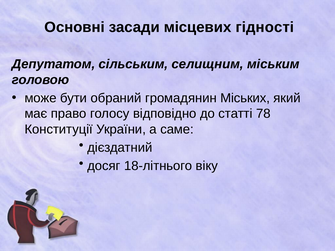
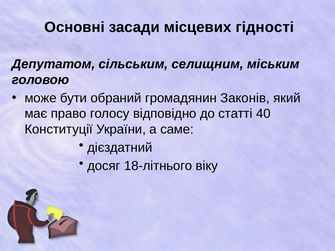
Міських: Міських -> Законів (245, 98)
78: 78 -> 40 (263, 114)
